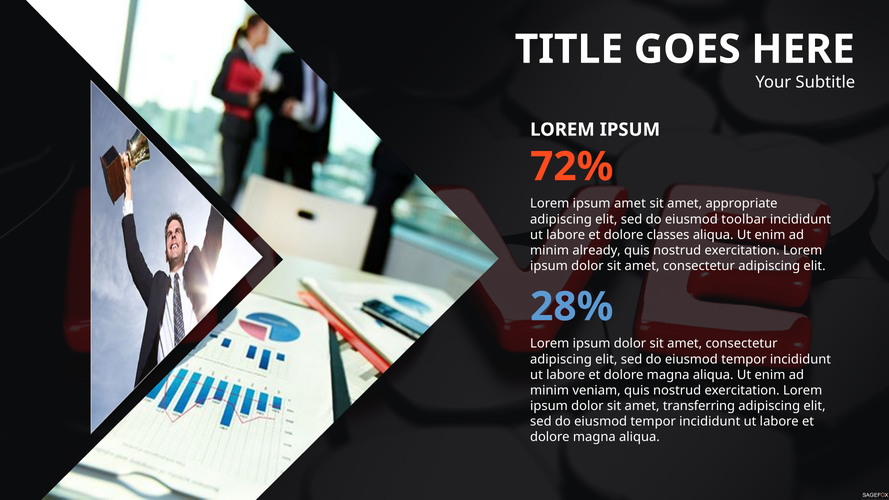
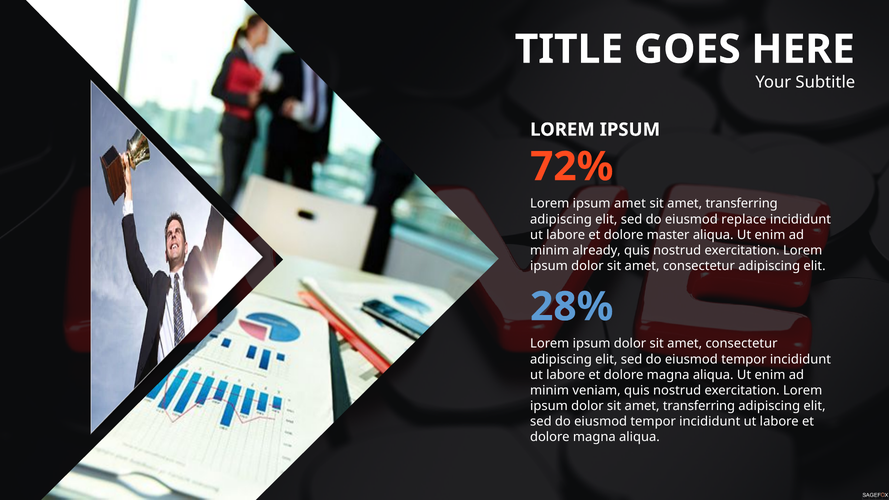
appropriate: appropriate -> transferring (742, 204)
toolbar: toolbar -> replace (744, 219)
classes: classes -> master (668, 235)
